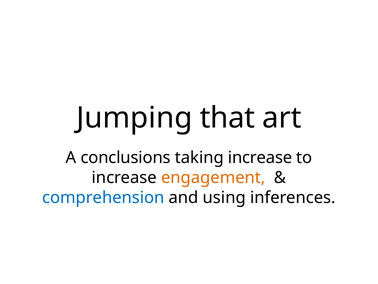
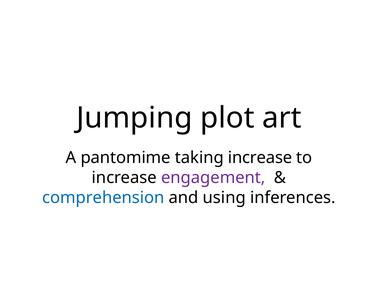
that: that -> plot (227, 118)
conclusions: conclusions -> pantomime (126, 157)
engagement colour: orange -> purple (213, 177)
